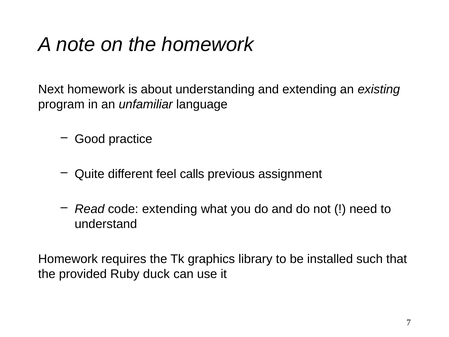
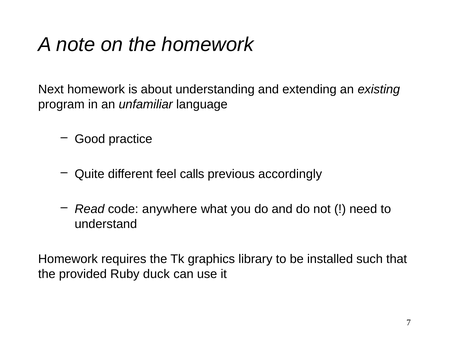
assignment: assignment -> accordingly (290, 174)
code extending: extending -> anywhere (170, 209)
